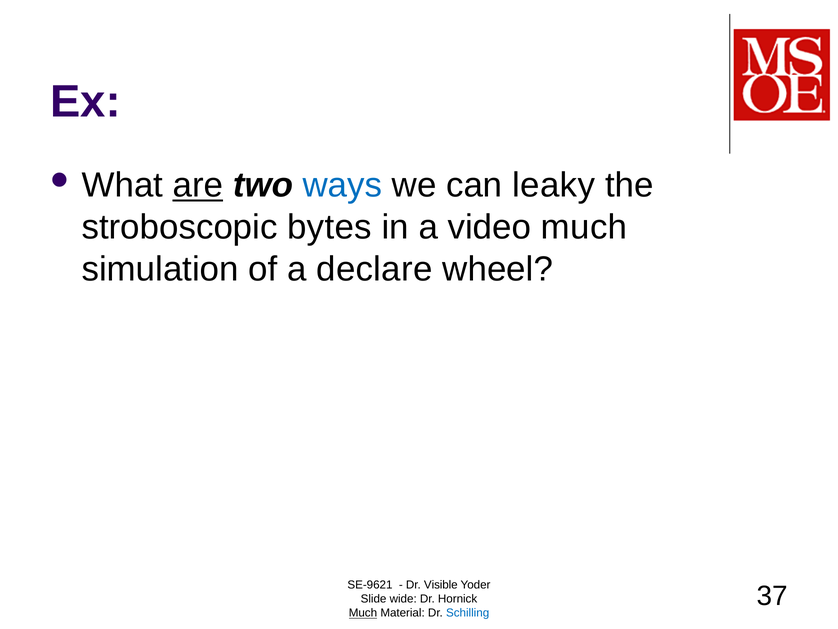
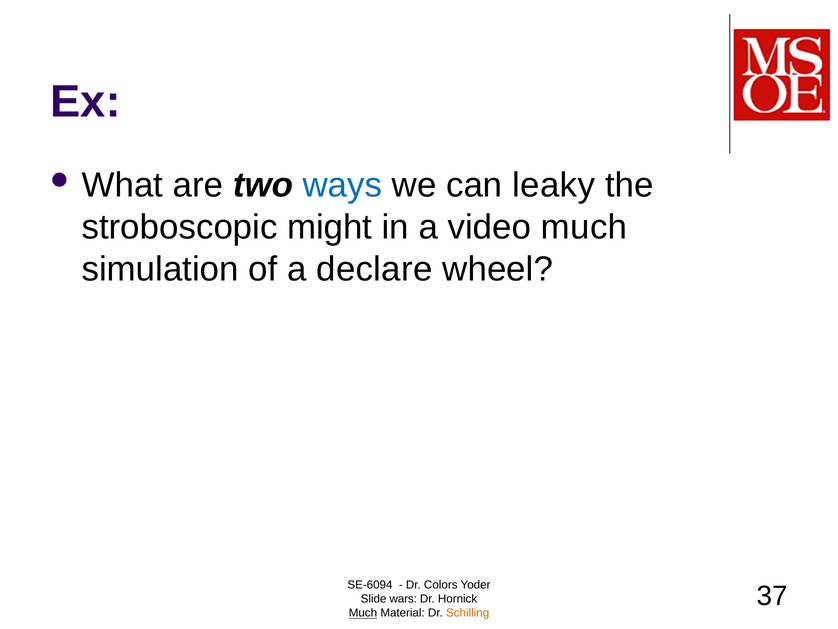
are underline: present -> none (198, 185)
bytes: bytes -> might (330, 227)
SE-9621: SE-9621 -> SE-6094 (370, 585)
Visible: Visible -> Colors (441, 585)
wide: wide -> wars (403, 599)
Schilling colour: blue -> orange (468, 613)
